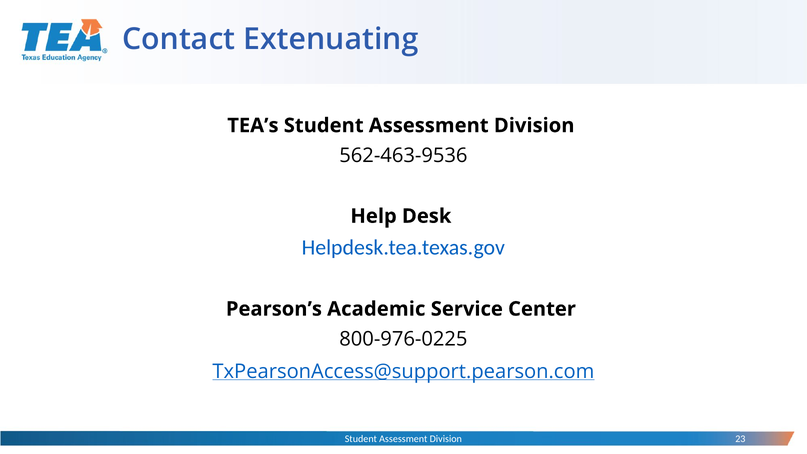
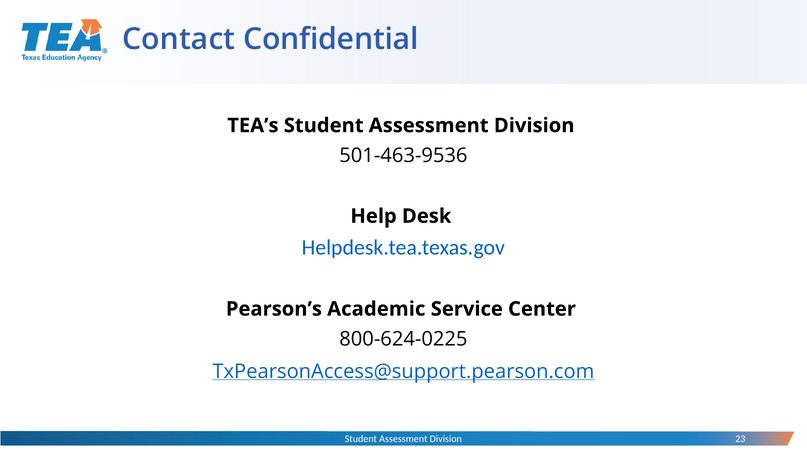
Extenuating: Extenuating -> Confidential (331, 39)
562-463-9536: 562-463-9536 -> 501-463-9536 (403, 156)
800-976-0225: 800-976-0225 -> 800-624-0225 (403, 339)
